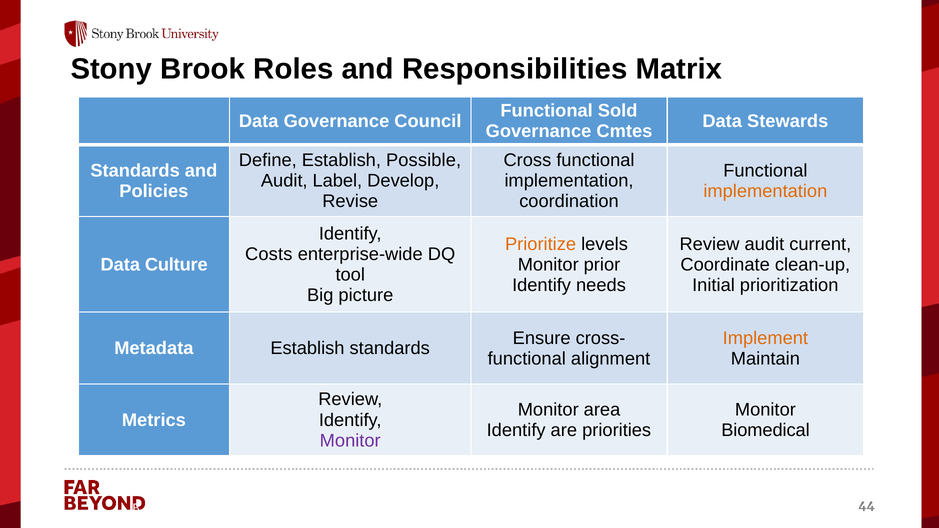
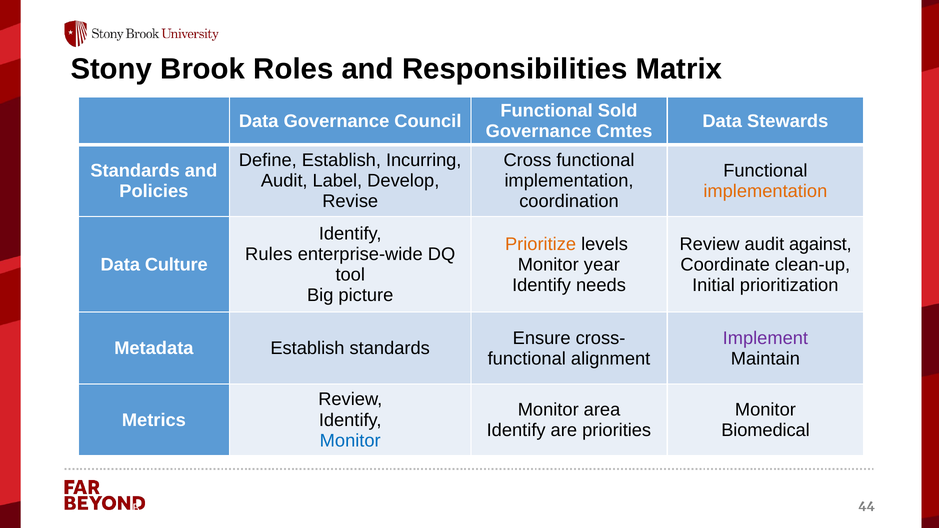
Possible: Possible -> Incurring (424, 160)
current: current -> against (820, 244)
Costs: Costs -> Rules (269, 254)
prior: prior -> year (602, 265)
Implement colour: orange -> purple (765, 338)
Monitor colour: purple -> blue (350, 441)
